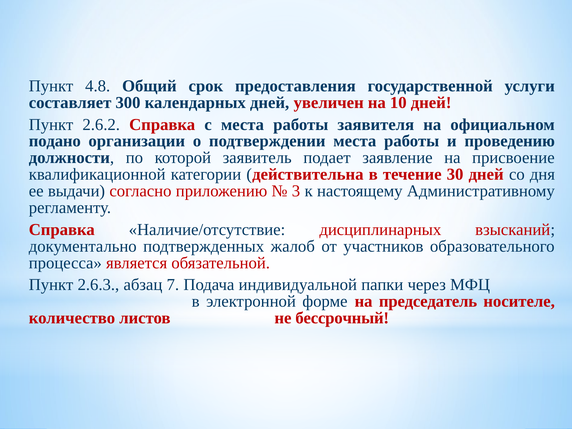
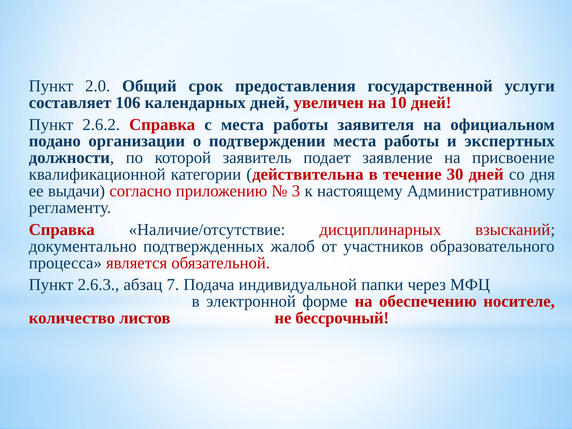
4.8: 4.8 -> 2.0 (98, 86)
300: 300 -> 106 (128, 103)
проведению: проведению -> экспертных (510, 141)
председатель: председатель -> обеспечению (428, 301)
